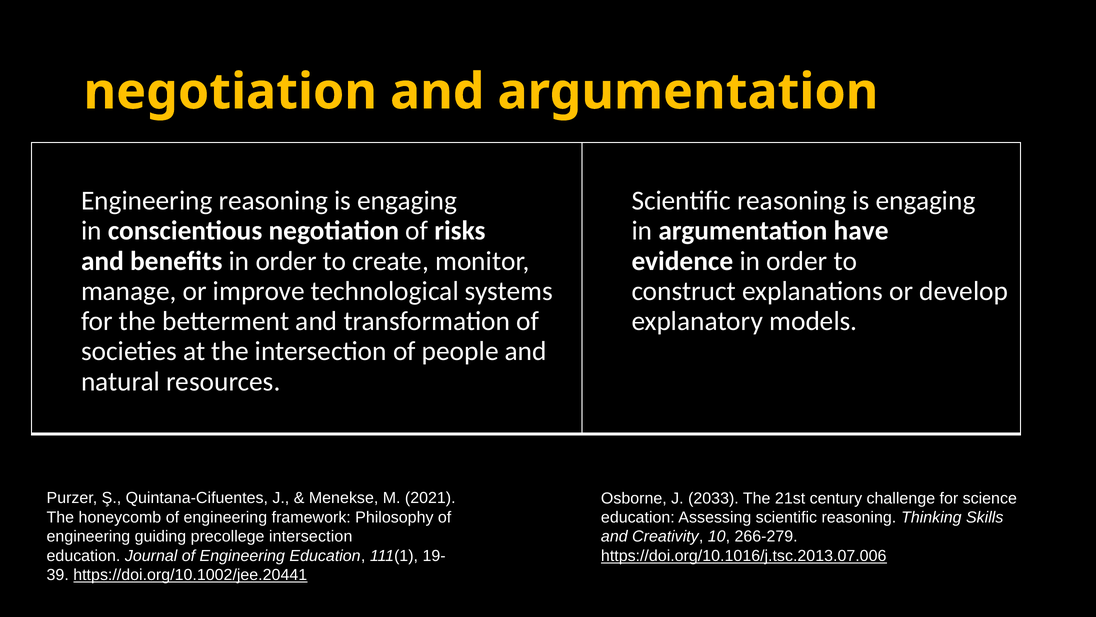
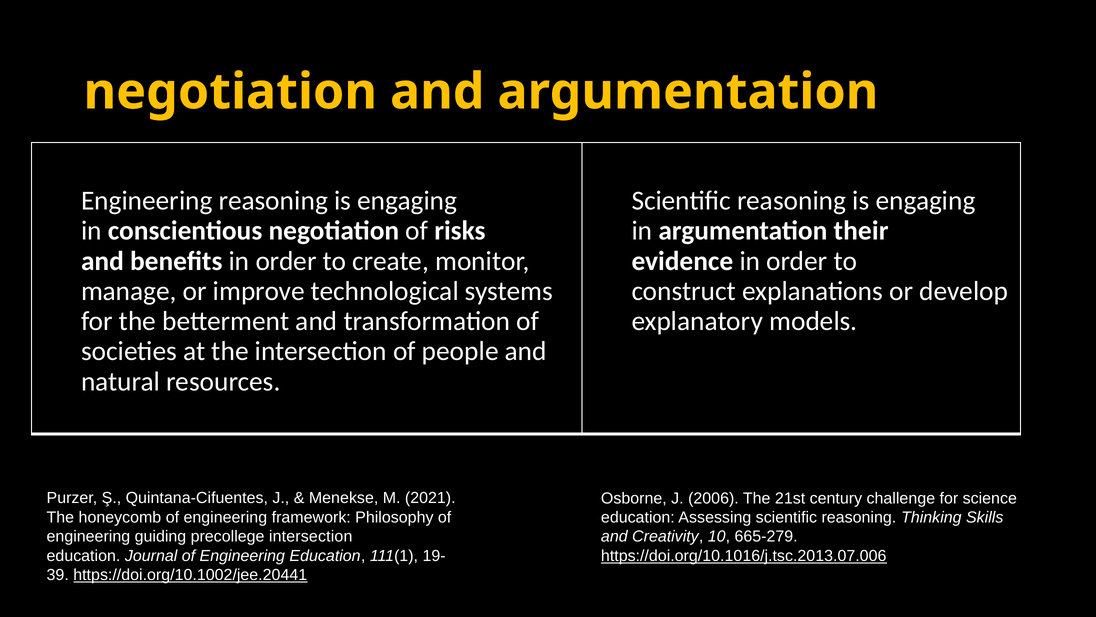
have: have -> their (861, 231)
2033: 2033 -> 2006 (713, 498)
266-279: 266-279 -> 665-279 (766, 536)
